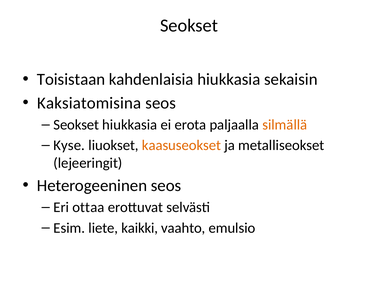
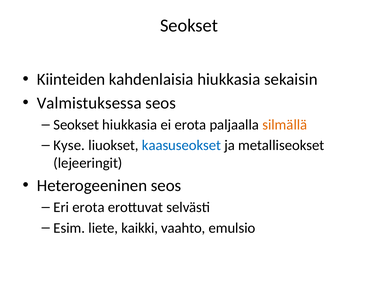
Toisistaan: Toisistaan -> Kiinteiden (71, 79)
Kaksiatomisina: Kaksiatomisina -> Valmistuksessa (89, 103)
kaasuseokset colour: orange -> blue (181, 145)
Eri ottaa: ottaa -> erota (88, 207)
